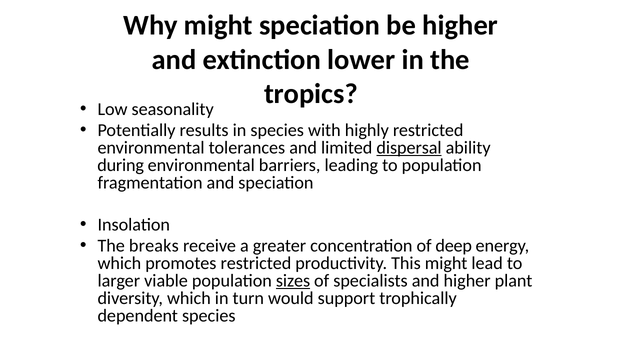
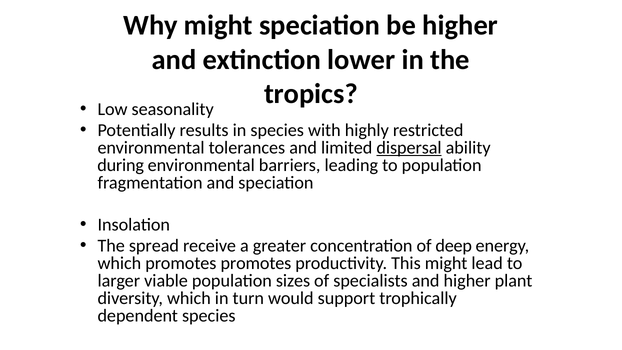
breaks: breaks -> spread (154, 246)
promotes restricted: restricted -> promotes (256, 263)
sizes underline: present -> none (293, 281)
